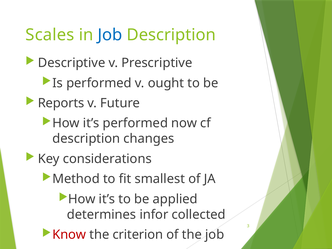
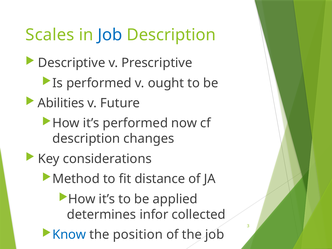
Reports: Reports -> Abilities (61, 103)
smallest: smallest -> distance (160, 179)
Know colour: red -> blue (69, 235)
criterion: criterion -> position (138, 235)
